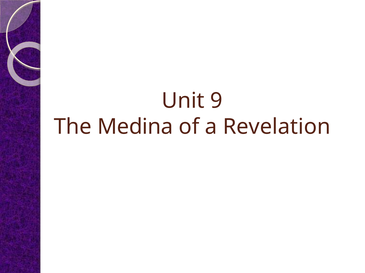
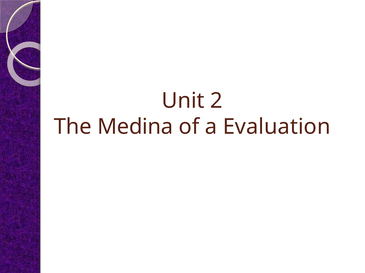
9: 9 -> 2 (216, 101)
Revelation: Revelation -> Evaluation (277, 127)
